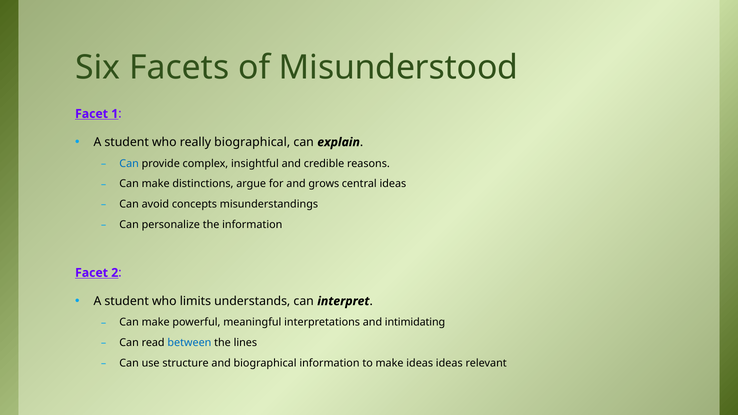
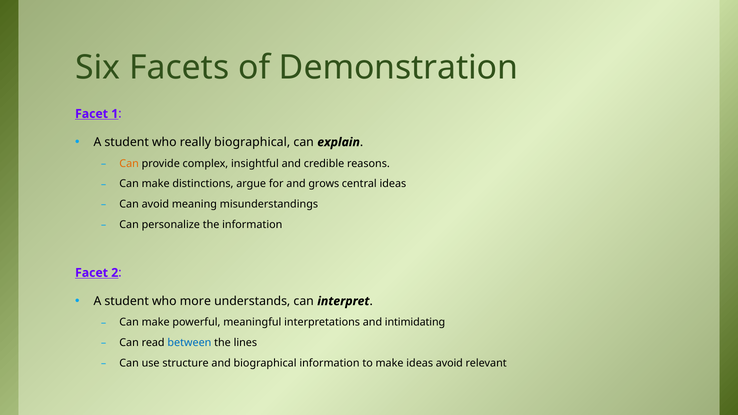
Misunderstood: Misunderstood -> Demonstration (399, 67)
Can colour: blue -> orange (129, 164)
concepts: concepts -> meaning (194, 204)
limits: limits -> more (195, 301)
ideas ideas: ideas -> avoid (449, 364)
